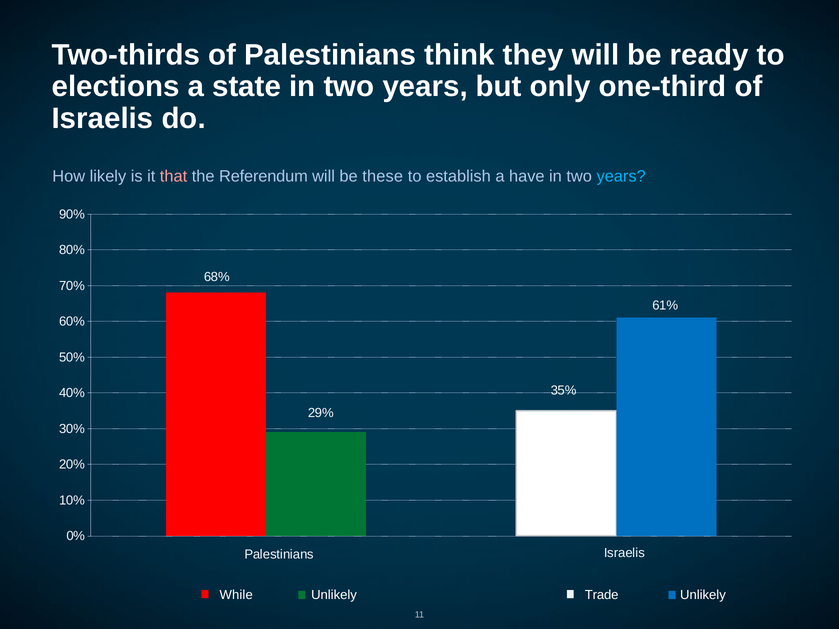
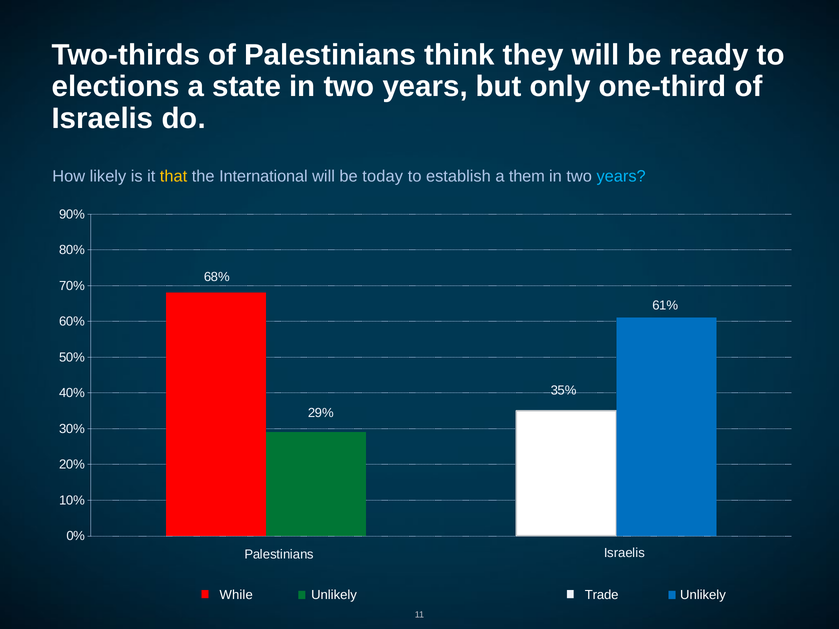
that colour: pink -> yellow (174, 177)
Referendum: Referendum -> International (263, 177)
these: these -> today (383, 177)
have: have -> them (527, 177)
